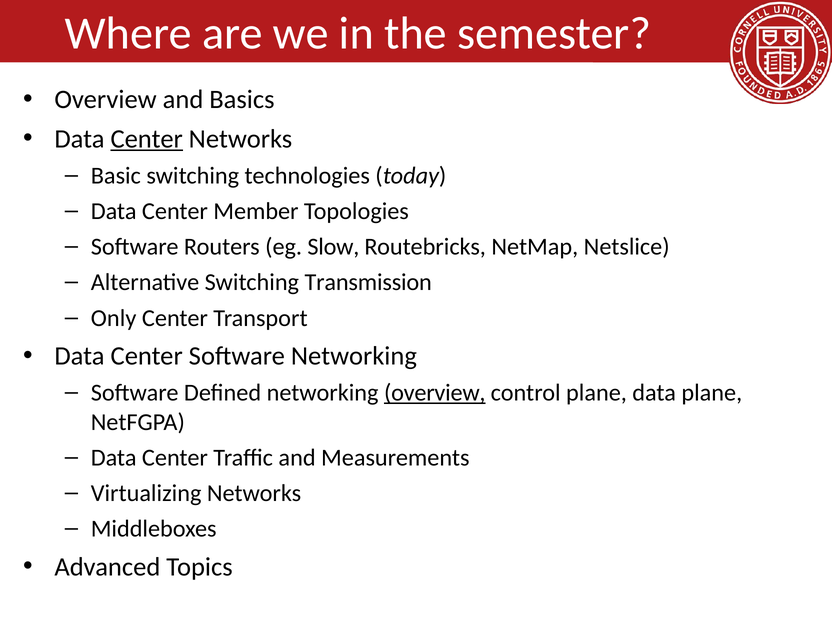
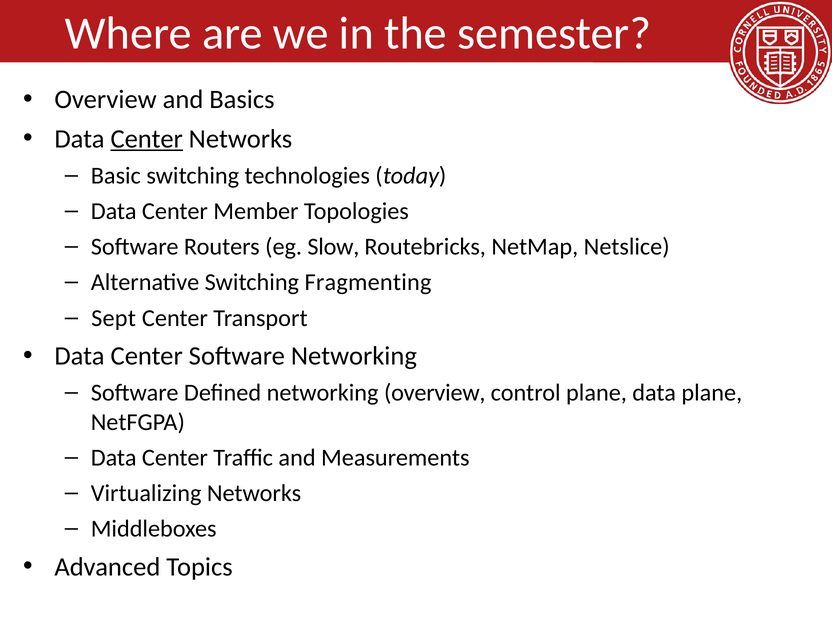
Transmission: Transmission -> Fragmenting (368, 282)
Only: Only -> Sept (114, 318)
overview underline: present -> none (435, 393)
